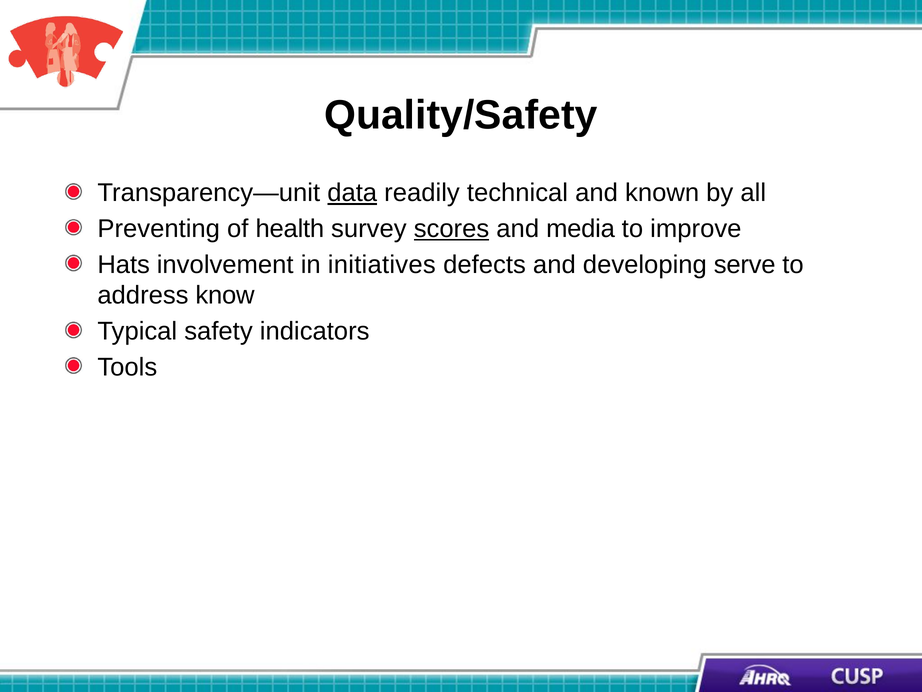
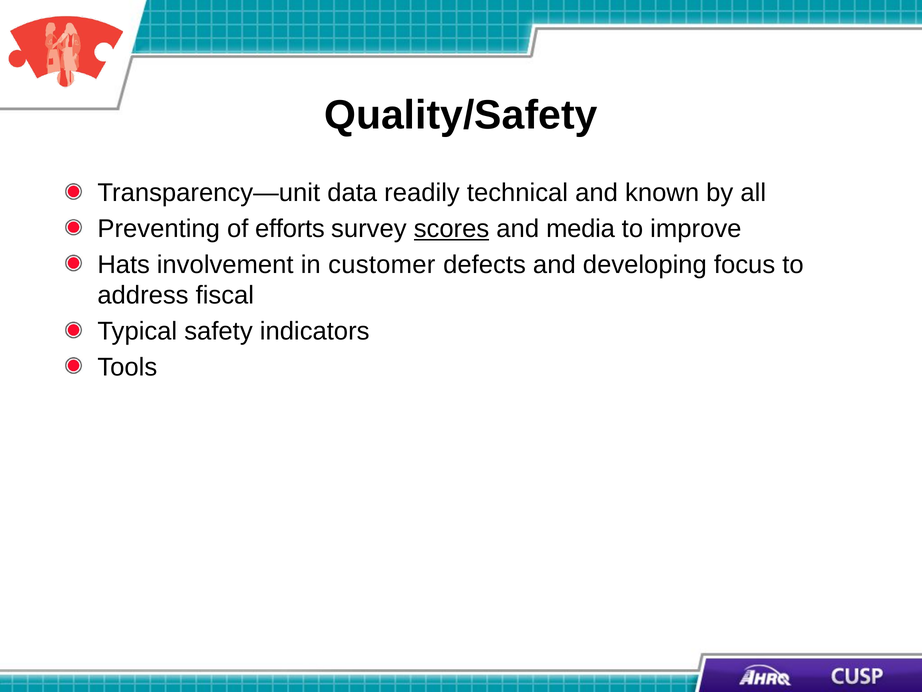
data underline: present -> none (352, 193)
health: health -> efforts (290, 229)
initiatives: initiatives -> customer (382, 265)
serve: serve -> focus (745, 265)
know: know -> fiscal (225, 295)
